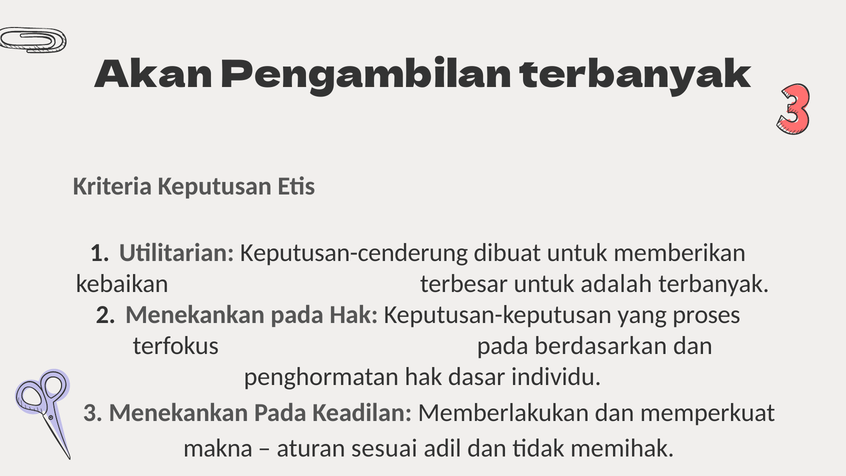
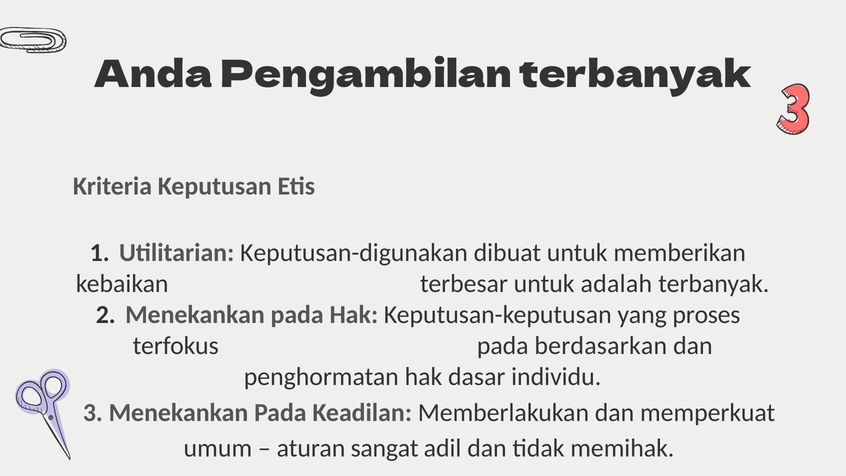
Akan: Akan -> Anda (153, 75)
Keputusan-cenderung: Keputusan-cenderung -> Keputusan-digunakan (354, 253)
makna: makna -> umum (218, 448)
sesuai: sesuai -> sangat (385, 448)
